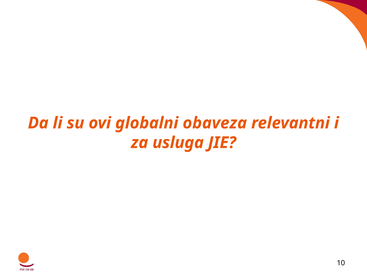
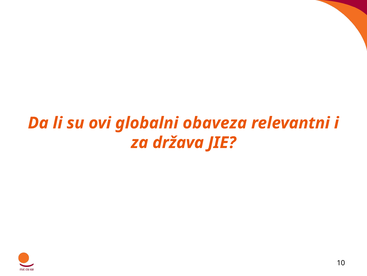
usluga: usluga -> država (178, 142)
